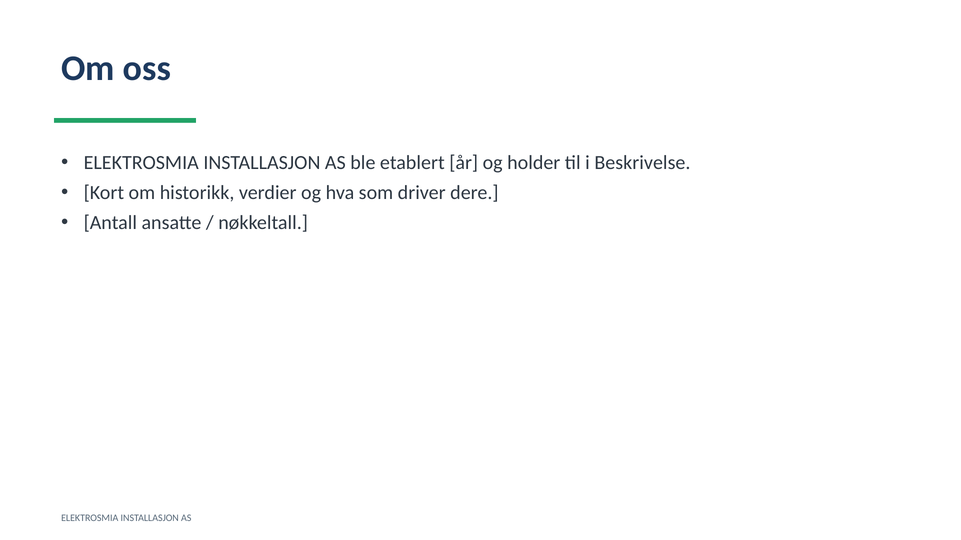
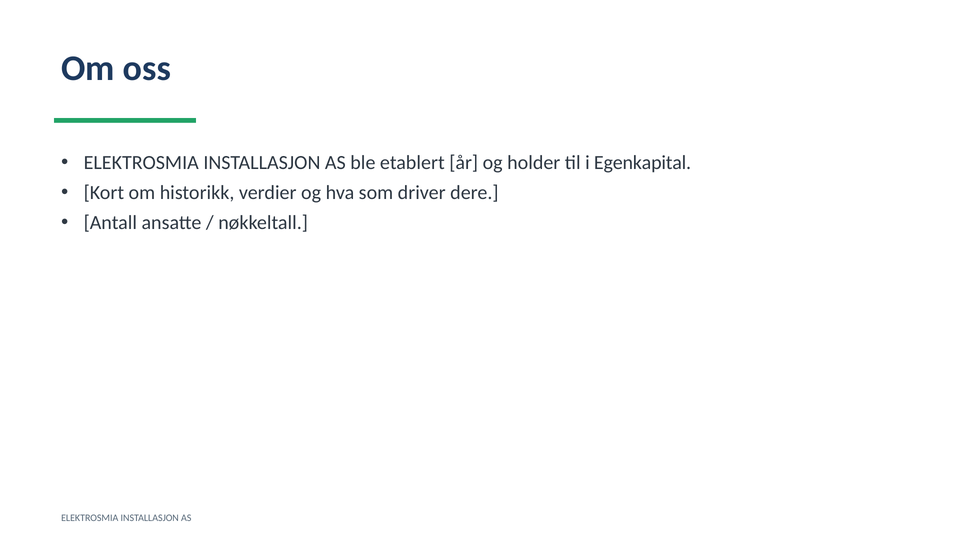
Beskrivelse: Beskrivelse -> Egenkapital (643, 163)
